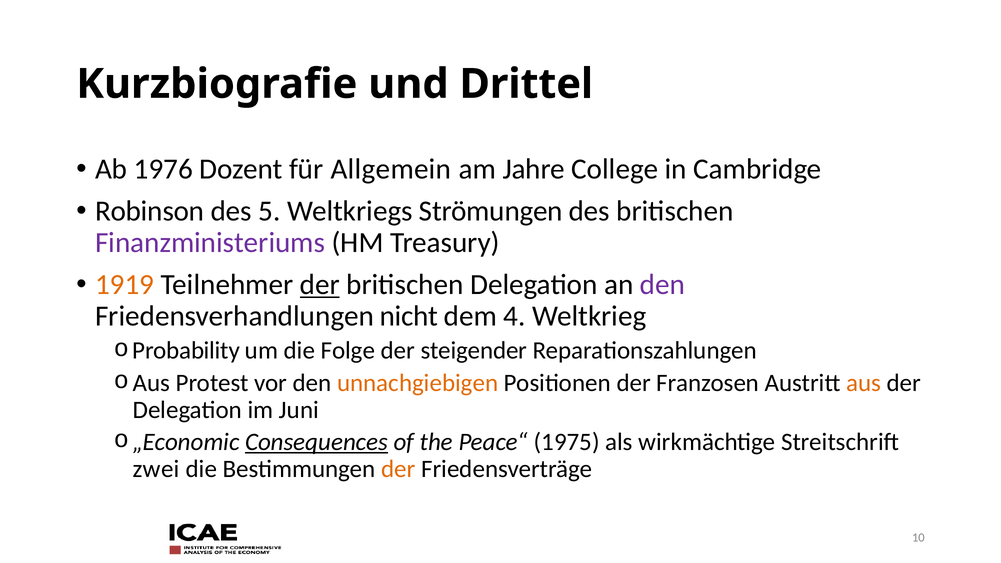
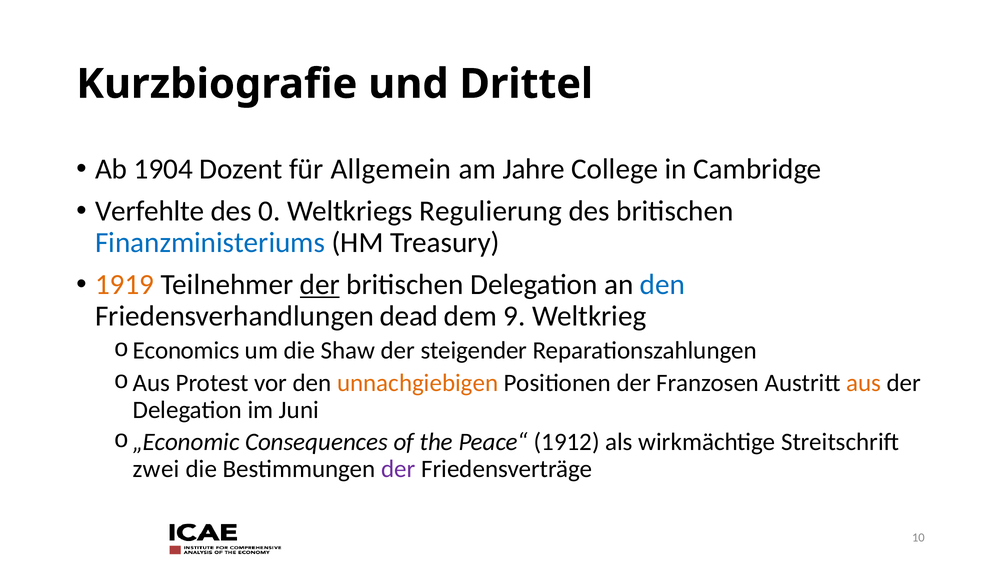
1976: 1976 -> 1904 (163, 169)
Robinson: Robinson -> Verfehlte (150, 211)
5: 5 -> 0 (269, 211)
Strömungen: Strömungen -> Regulierung (491, 211)
Finanzministeriums colour: purple -> blue (210, 243)
den colour: purple -> blue (663, 285)
nicht: nicht -> dead (409, 316)
4: 4 -> 9 (515, 316)
Probability: Probability -> Economics (186, 351)
Folge: Folge -> Shaw (348, 351)
Consequences underline: present -> none (317, 442)
1975: 1975 -> 1912 (567, 442)
der colour: orange -> purple (398, 469)
